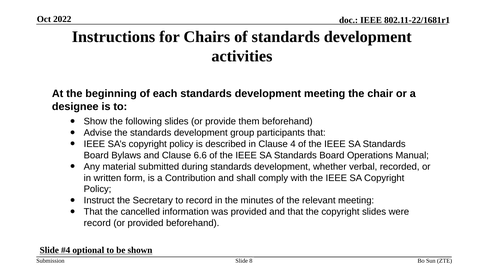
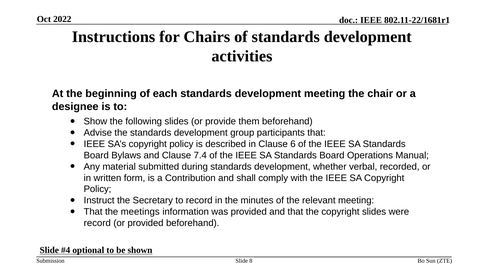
4: 4 -> 6 (293, 144)
6.6: 6.6 -> 7.4 (200, 156)
cancelled: cancelled -> meetings (140, 212)
